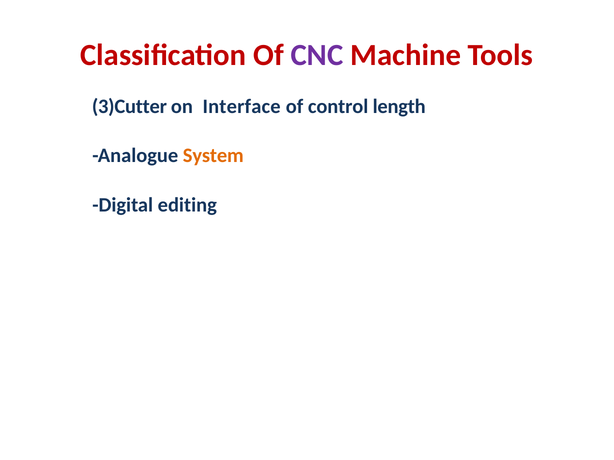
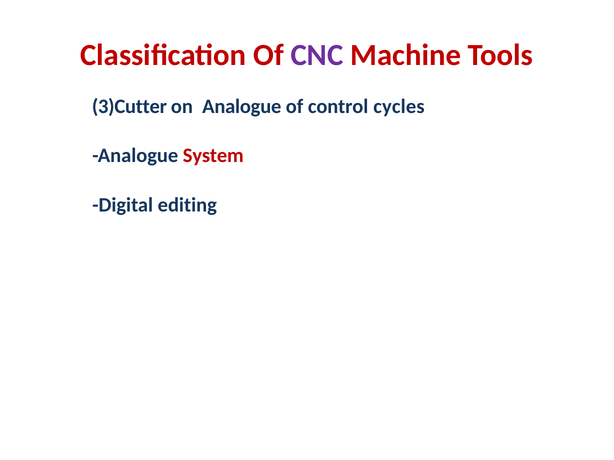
on Interface: Interface -> Analogue (242, 107)
length: length -> cycles (399, 107)
System colour: orange -> red (213, 156)
